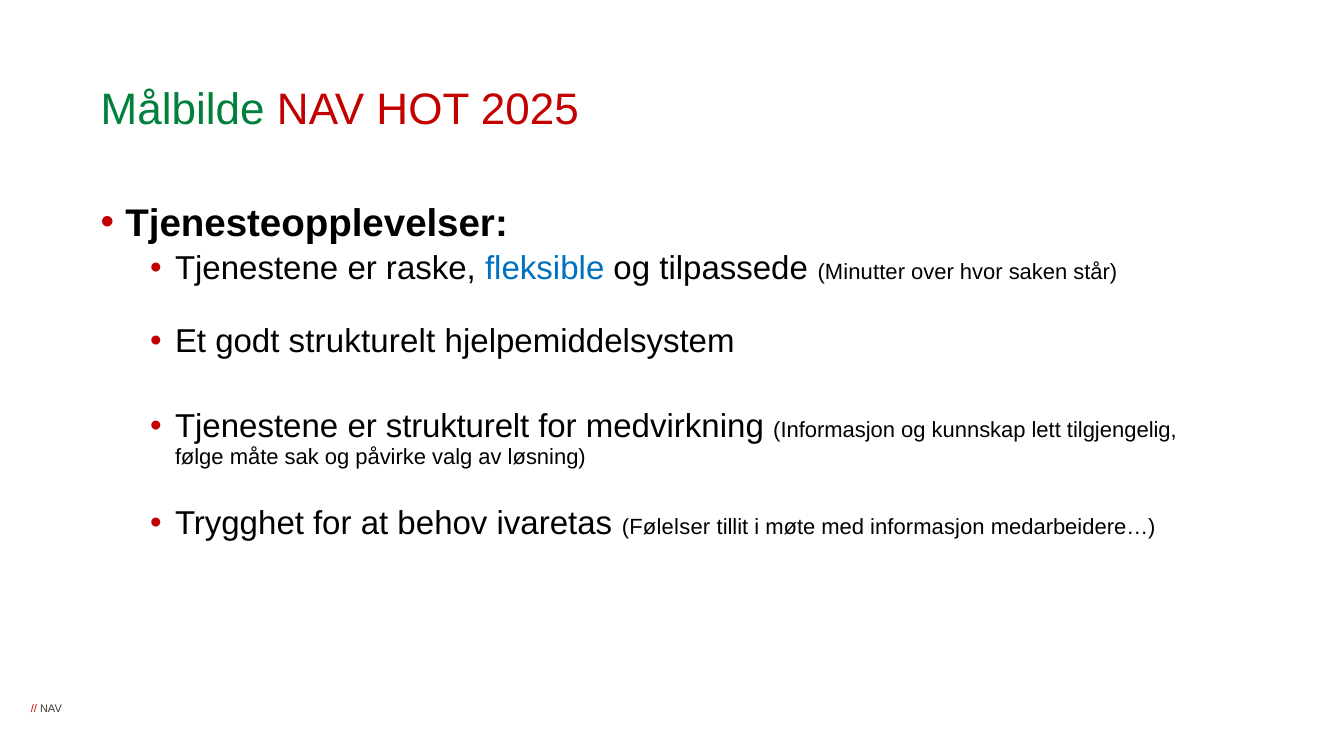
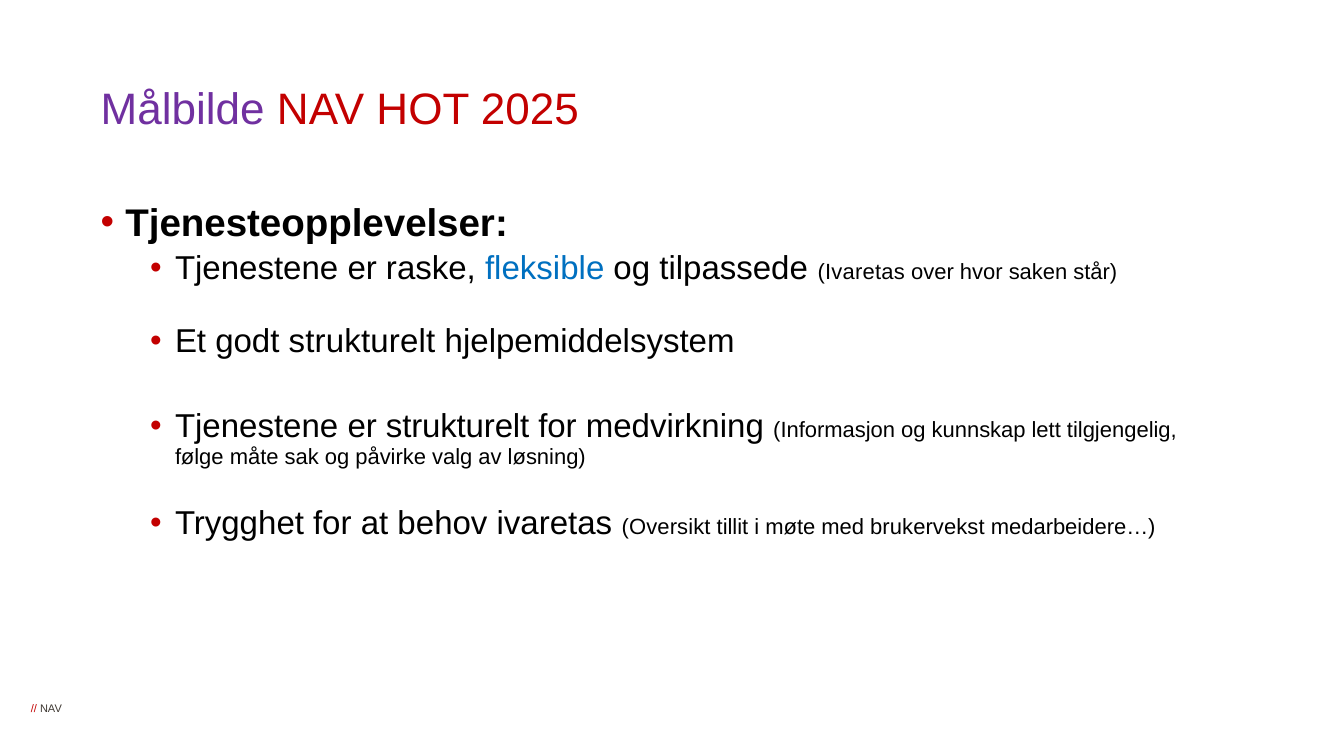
Målbilde colour: green -> purple (183, 110)
tilpassede Minutter: Minutter -> Ivaretas (861, 273)
Følelser: Følelser -> Oversikt (666, 528)
med informasjon: informasjon -> brukervekst (927, 528)
